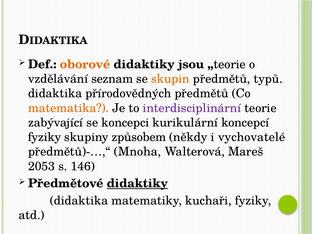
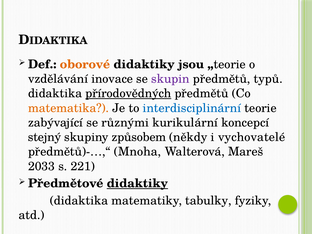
seznam: seznam -> inovace (112, 79)
skupin colour: orange -> purple (170, 79)
přírodovědných underline: none -> present (128, 93)
interdisciplinární colour: purple -> blue (192, 108)
koncepci: koncepci -> různými (125, 123)
fyziky: fyziky -> stejný (44, 137)
2053: 2053 -> 2033 (42, 166)
146: 146 -> 221 (83, 166)
kuchaři: kuchaři -> tabulky (208, 201)
